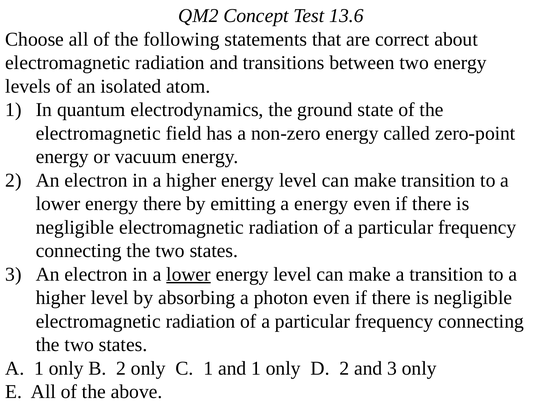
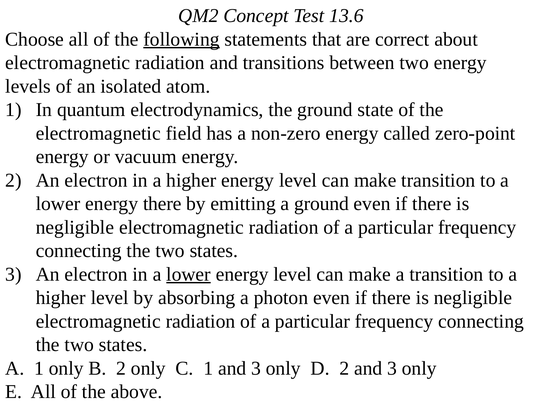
following underline: none -> present (182, 39)
a energy: energy -> ground (322, 204)
1 and 1: 1 -> 3 (256, 368)
